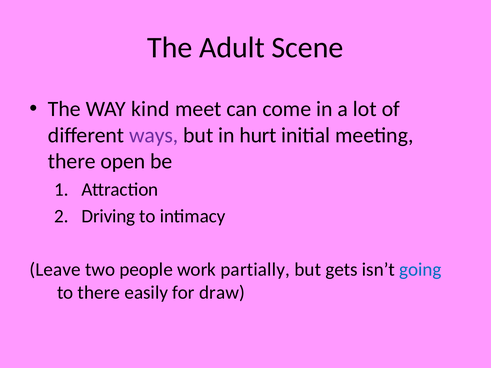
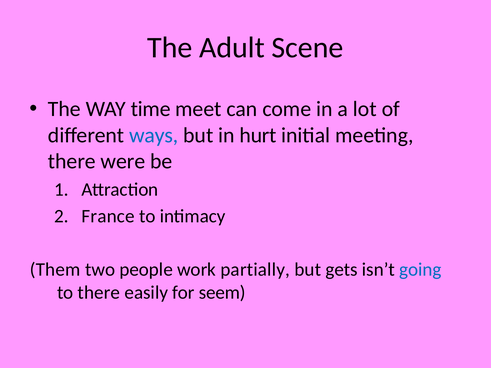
kind: kind -> time (151, 109)
ways colour: purple -> blue (154, 135)
open: open -> were (123, 161)
Driving: Driving -> France (108, 216)
Leave: Leave -> Them (55, 270)
draw: draw -> seem (222, 293)
